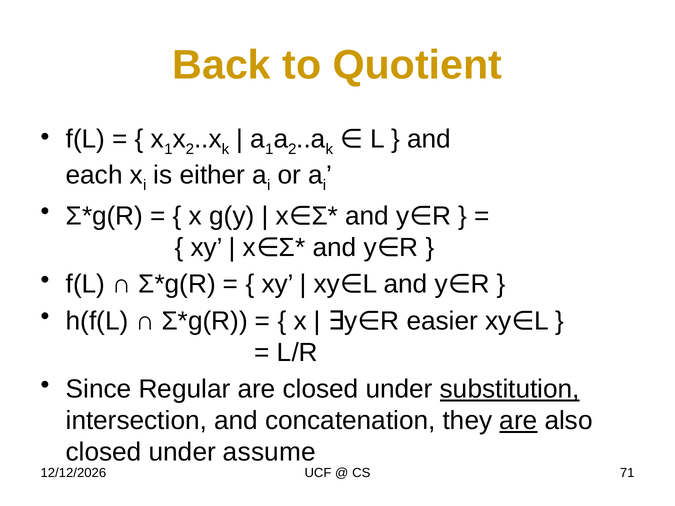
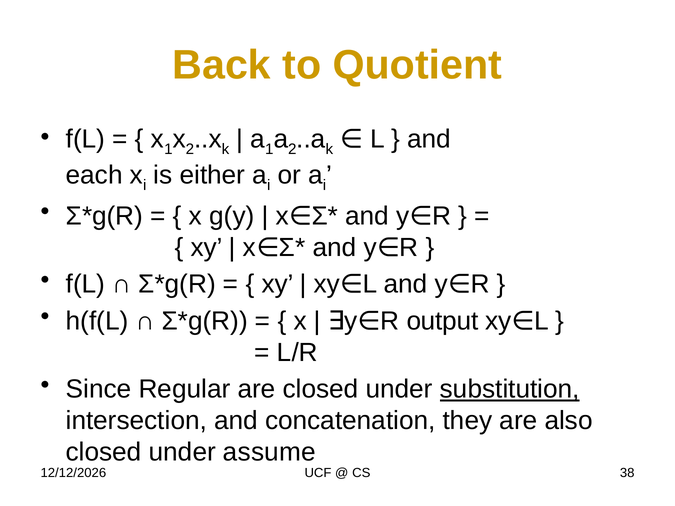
easier: easier -> output (442, 321)
are underline: present -> none (518, 421)
71: 71 -> 38 (627, 473)
